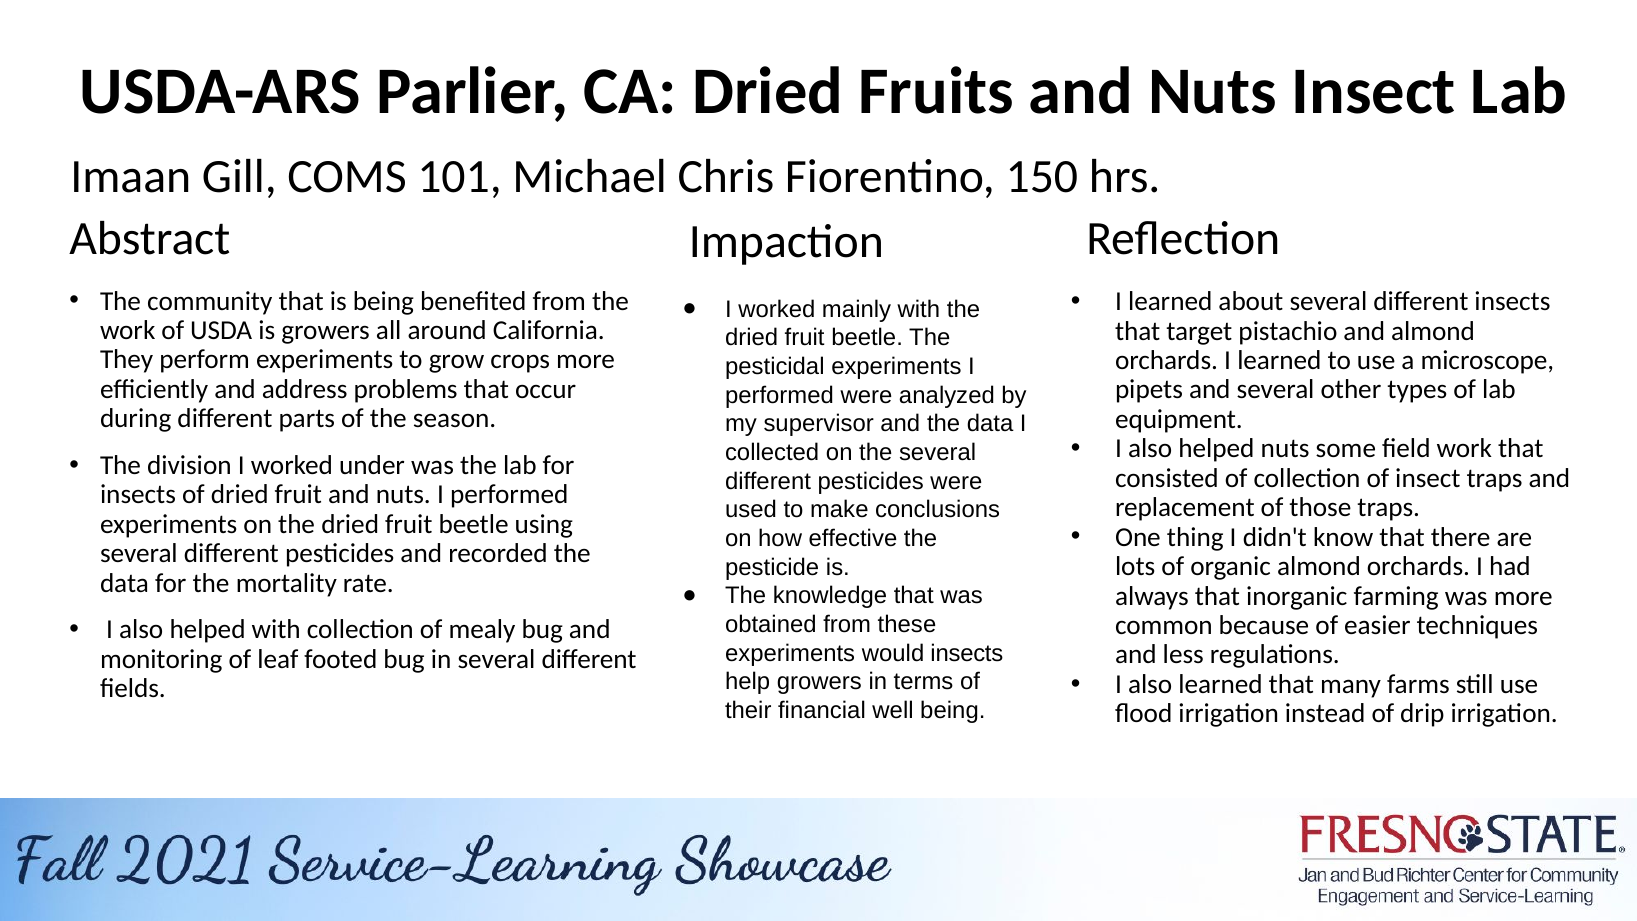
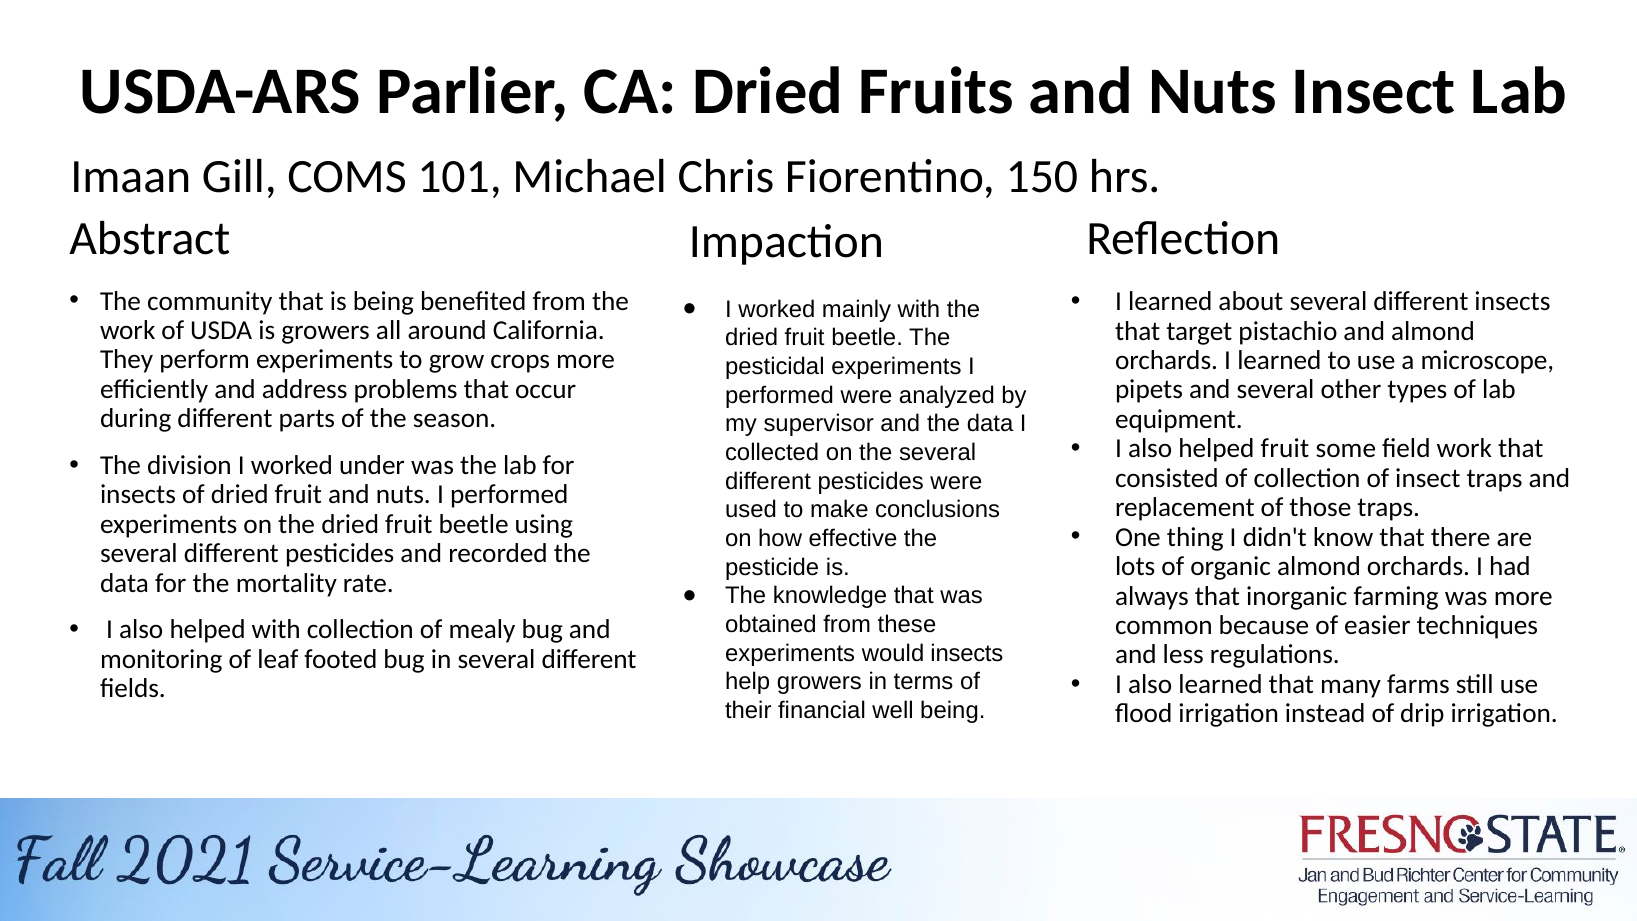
helped nuts: nuts -> fruit (1285, 449)
